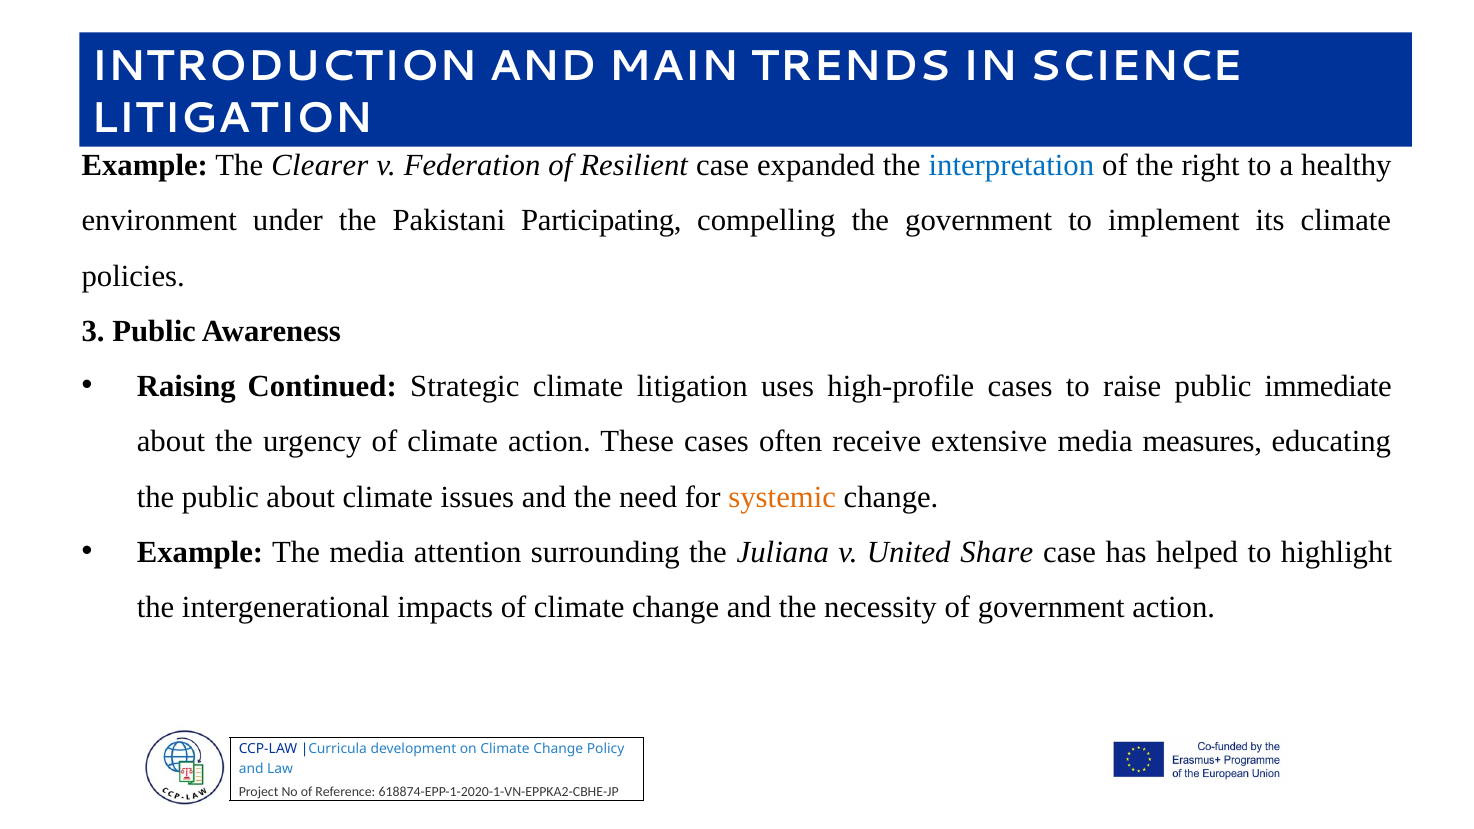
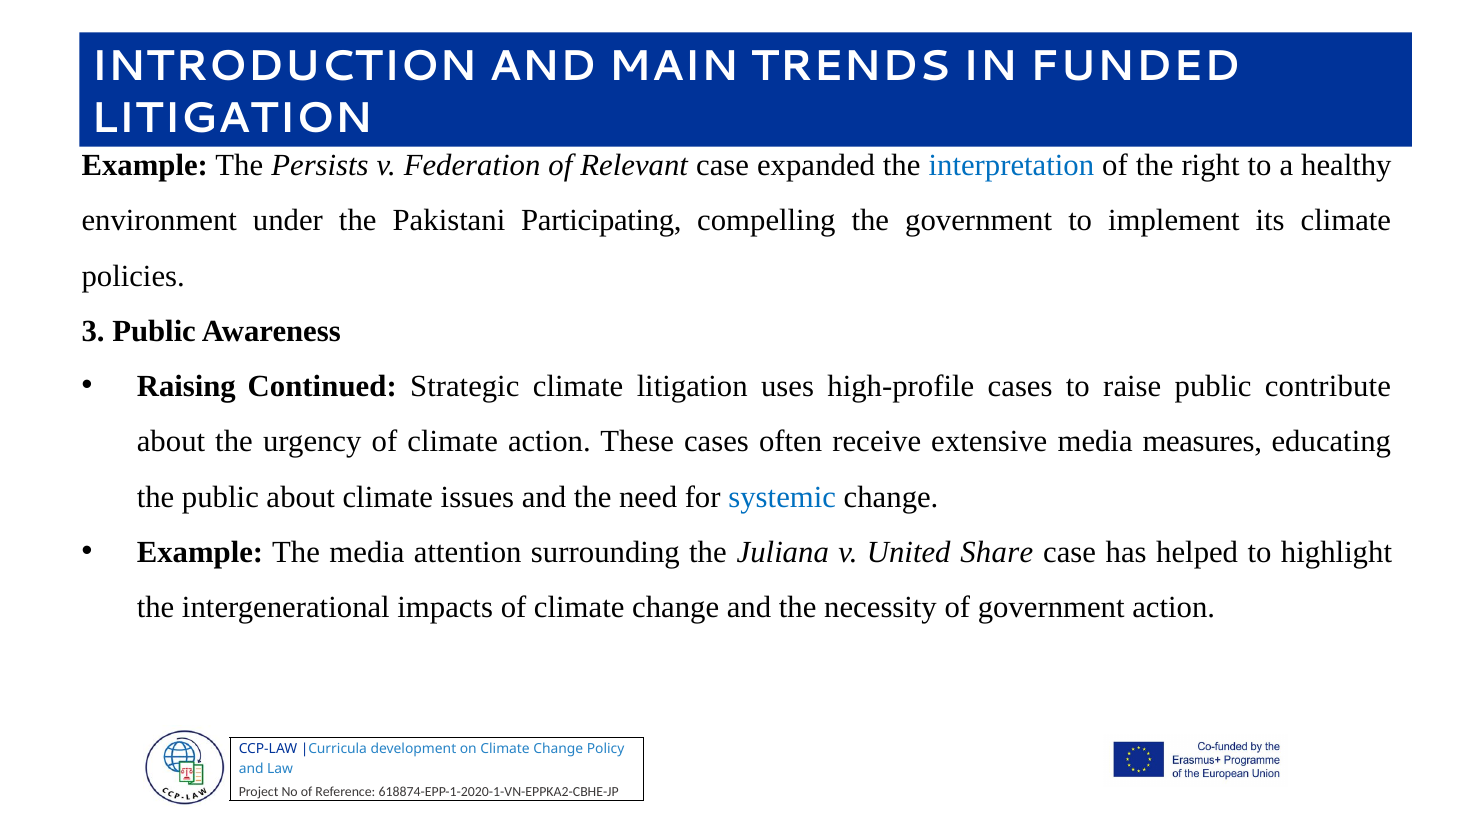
SCIENCE: SCIENCE -> FUNDED (1135, 67)
Clearer: Clearer -> Persists (320, 165)
Resilient: Resilient -> Relevant (634, 165)
immediate: immediate -> contribute (1328, 387)
systemic colour: orange -> blue (782, 497)
